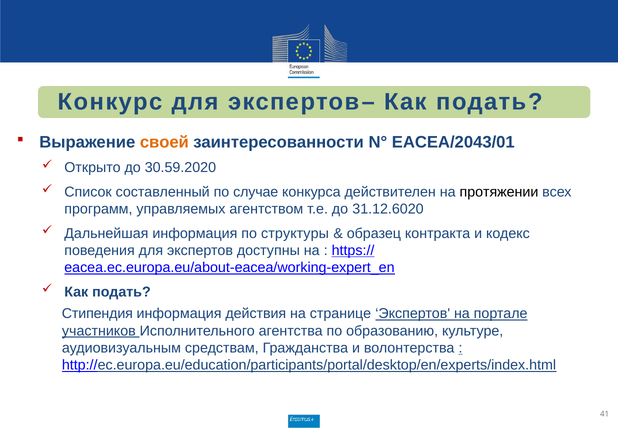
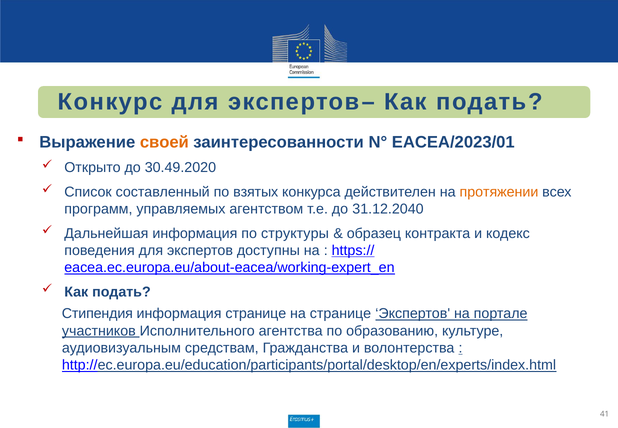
EACEA/2043/01: EACEA/2043/01 -> EACEA/2023/01 (453, 142)
30.59.2020: 30.59.2020 -> 30.49.2020 (180, 168)
случае: случае -> взятых (256, 192)
протяжении colour: black -> orange (499, 192)
31.12.6020: 31.12.6020 -> 31.12.2040 (388, 209)
информация действия: действия -> странице (256, 314)
